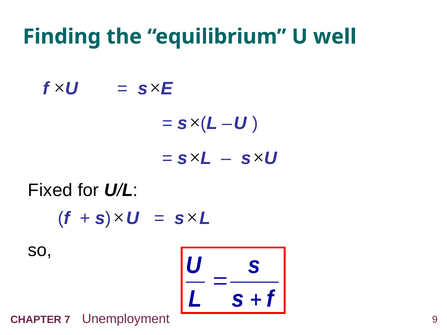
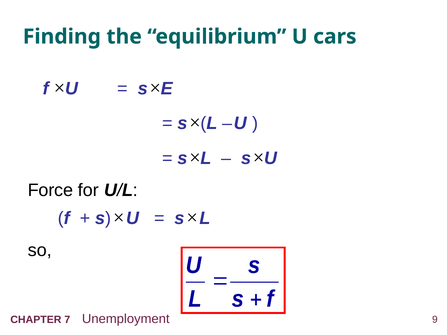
well: well -> cars (335, 37)
Fixed: Fixed -> Force (50, 190)
